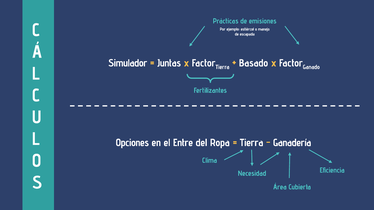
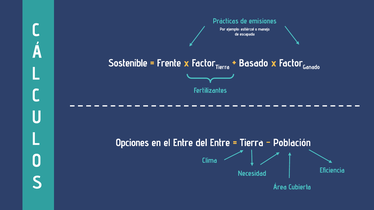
Simulador: Simulador -> Sostenible (128, 63)
Juntas: Juntas -> Frente (169, 63)
del Ropa: Ropa -> Entre (220, 143)
Ganadería: Ganadería -> Población (292, 143)
